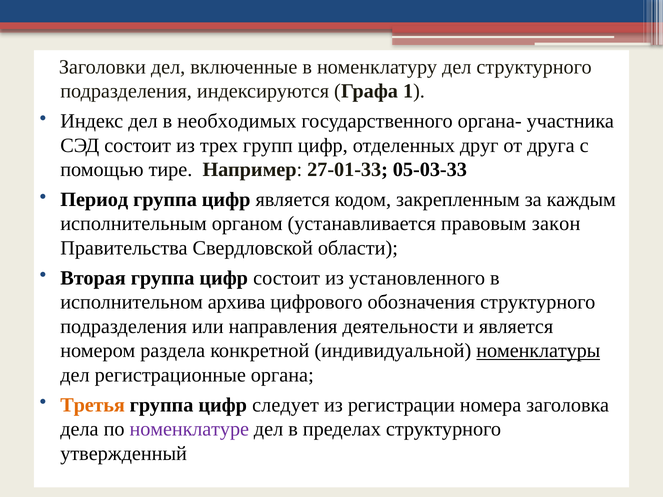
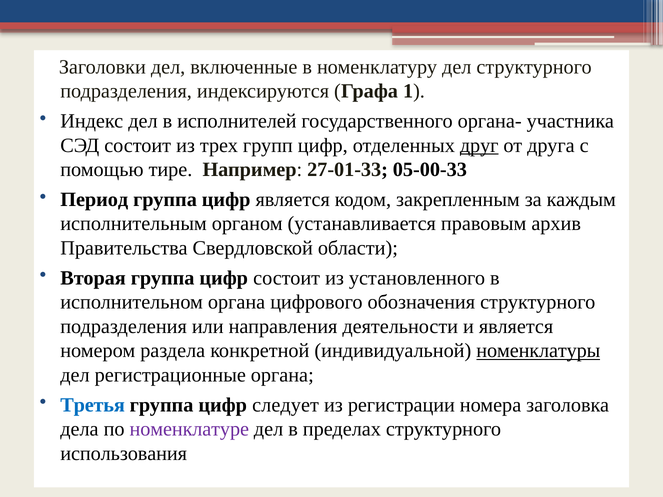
необходимых: необходимых -> исполнителей (237, 121)
друг underline: none -> present (479, 145)
05-03-33: 05-03-33 -> 05-00-33 (430, 170)
закон: закон -> архив (556, 224)
исполнительном архива: архива -> органа (237, 302)
Третья colour: orange -> blue (93, 405)
утвержденный: утвержденный -> использования (124, 454)
